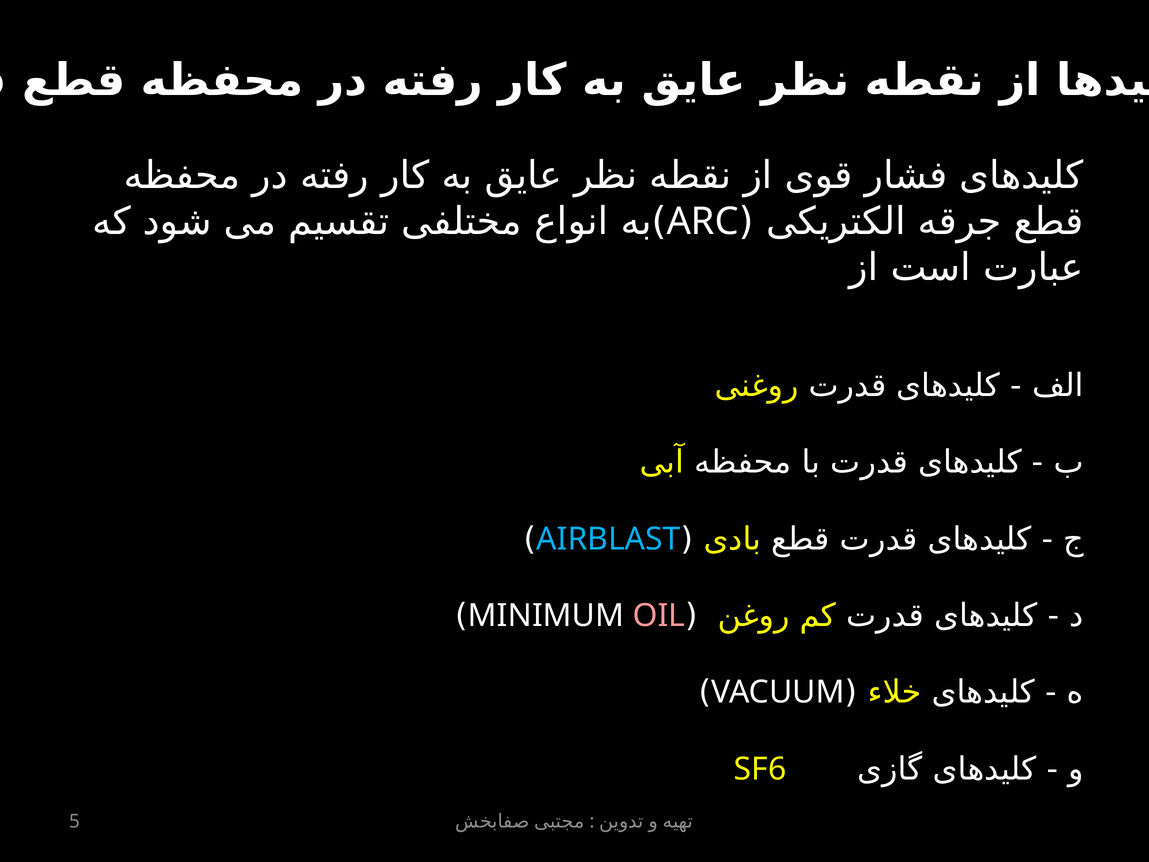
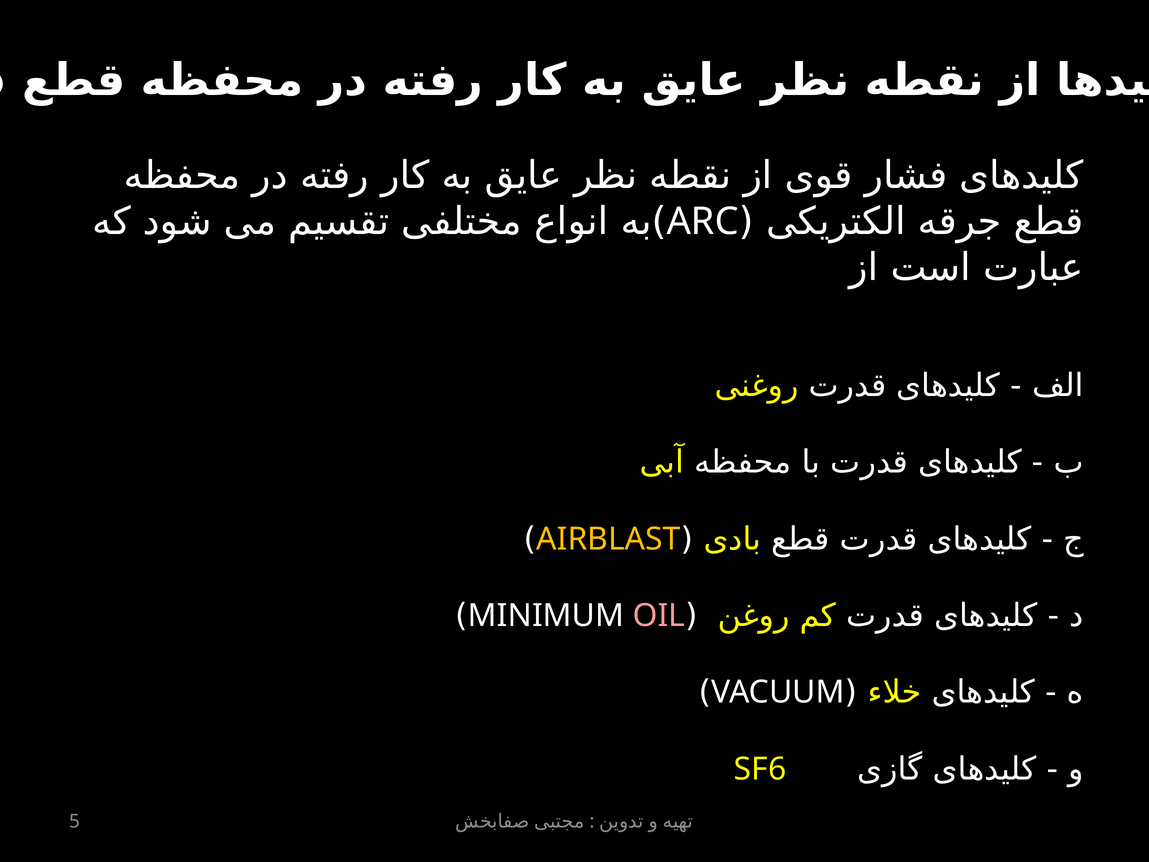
AIRBLAST colour: light blue -> yellow (609, 539)
